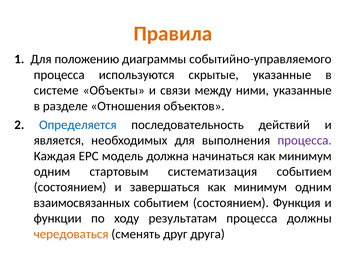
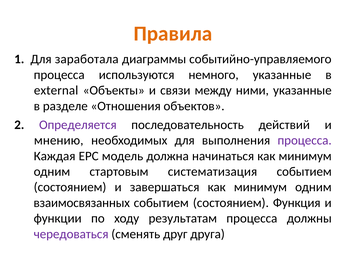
положению: положению -> заработала (87, 59)
скрытые: скрытые -> немного (214, 75)
системе: системе -> external (56, 90)
Определяется colour: blue -> purple (78, 124)
является: является -> мнению (59, 140)
чередоваться colour: orange -> purple (71, 234)
